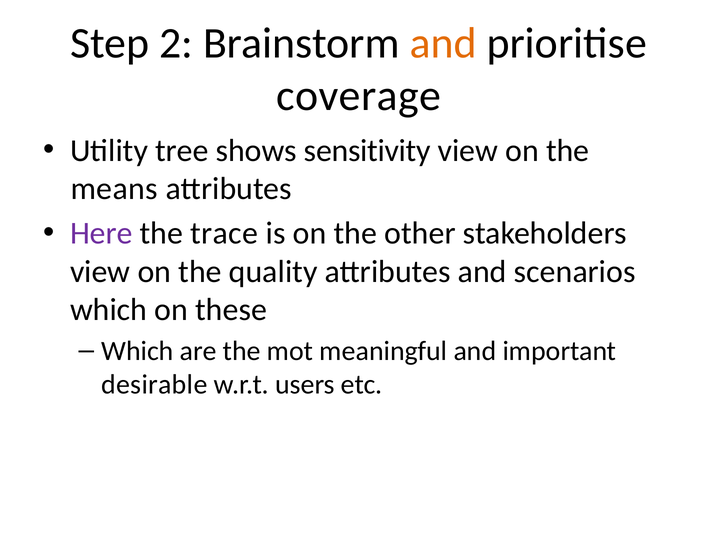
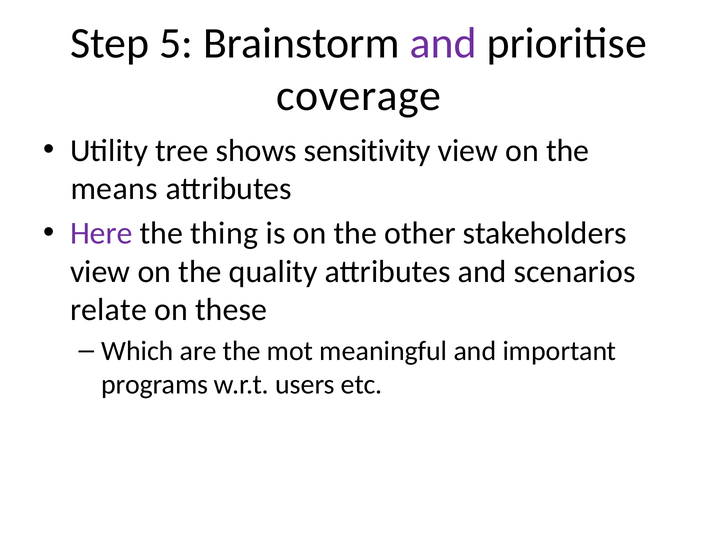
2: 2 -> 5 (176, 43)
and colour: orange -> purple (443, 43)
trace: trace -> thing (224, 234)
which: which -> relate (108, 310)
desirable: desirable -> programs (155, 385)
